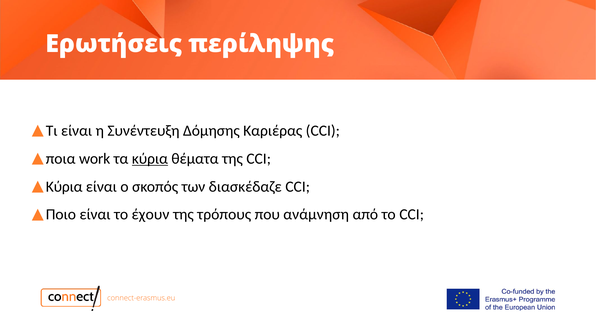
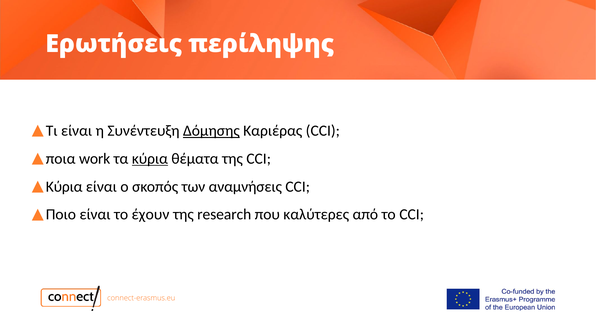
Δόμησης underline: none -> present (211, 131)
διασκέδαζε: διασκέδαζε -> αναμνήσεις (245, 187)
τρόπους: τρόπους -> research (224, 215)
ανάμνηση: ανάμνηση -> καλύτερες (316, 215)
